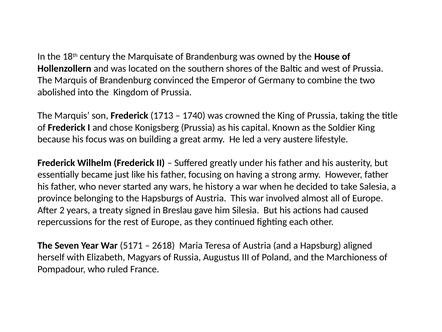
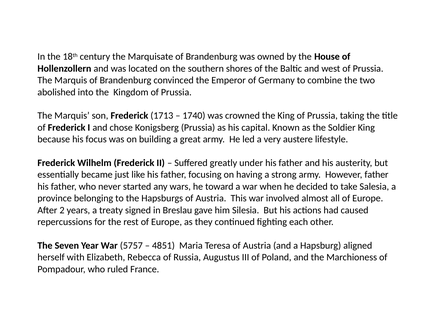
history: history -> toward (219, 186)
5171: 5171 -> 5757 (131, 245)
2618: 2618 -> 4851 (163, 245)
Magyars: Magyars -> Rebecca (144, 257)
